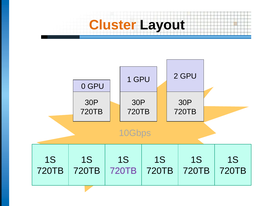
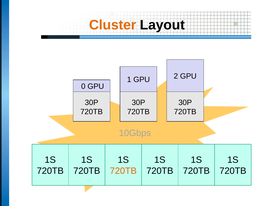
720TB colour: purple -> orange (123, 171)
